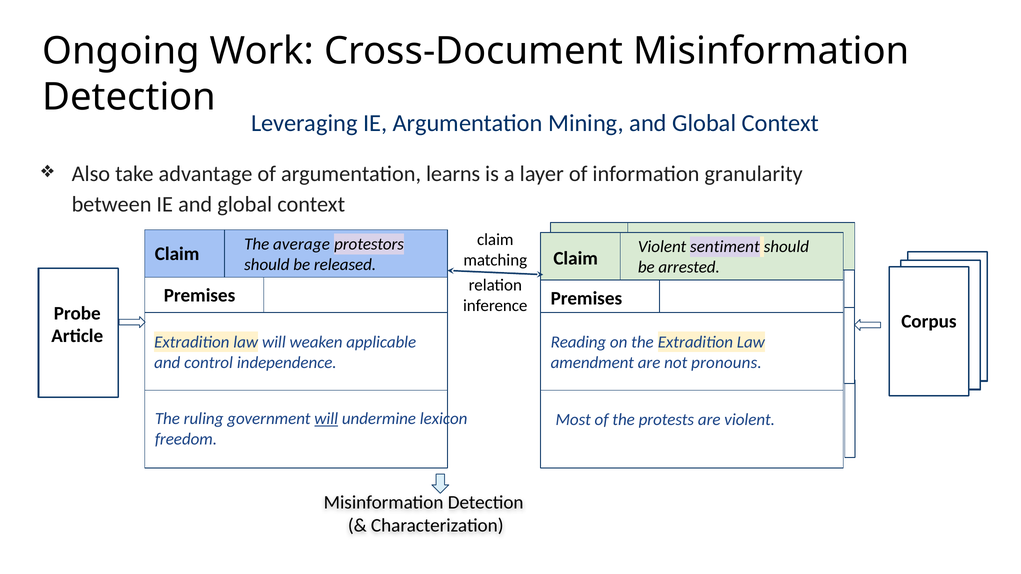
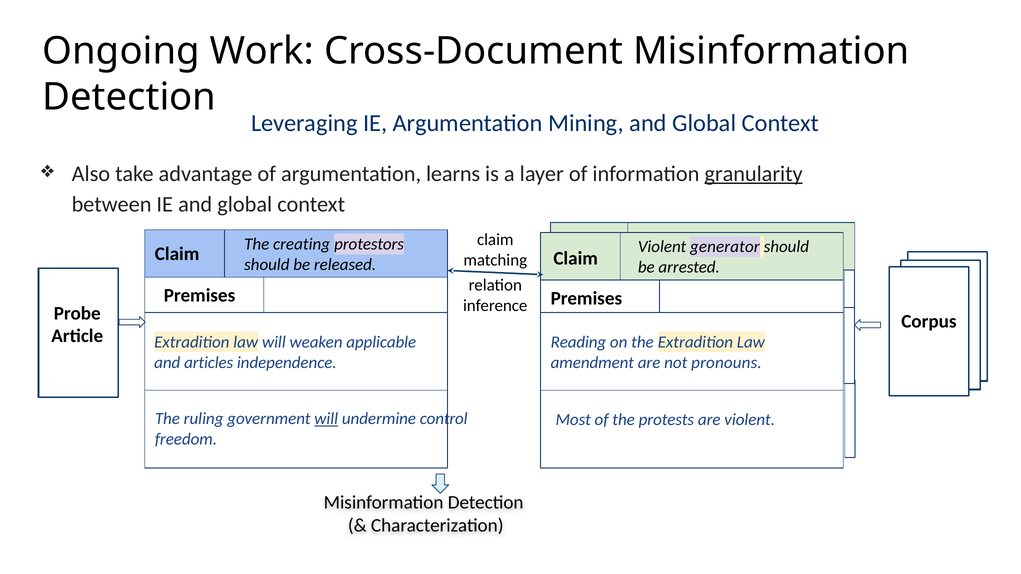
granularity underline: none -> present (754, 174)
average: average -> creating (302, 244)
sentiment: sentiment -> generator (725, 247)
control: control -> articles (209, 363)
lexicon: lexicon -> control (444, 419)
